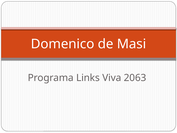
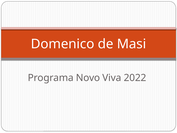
Links: Links -> Novo (88, 78)
2063: 2063 -> 2022 (135, 78)
